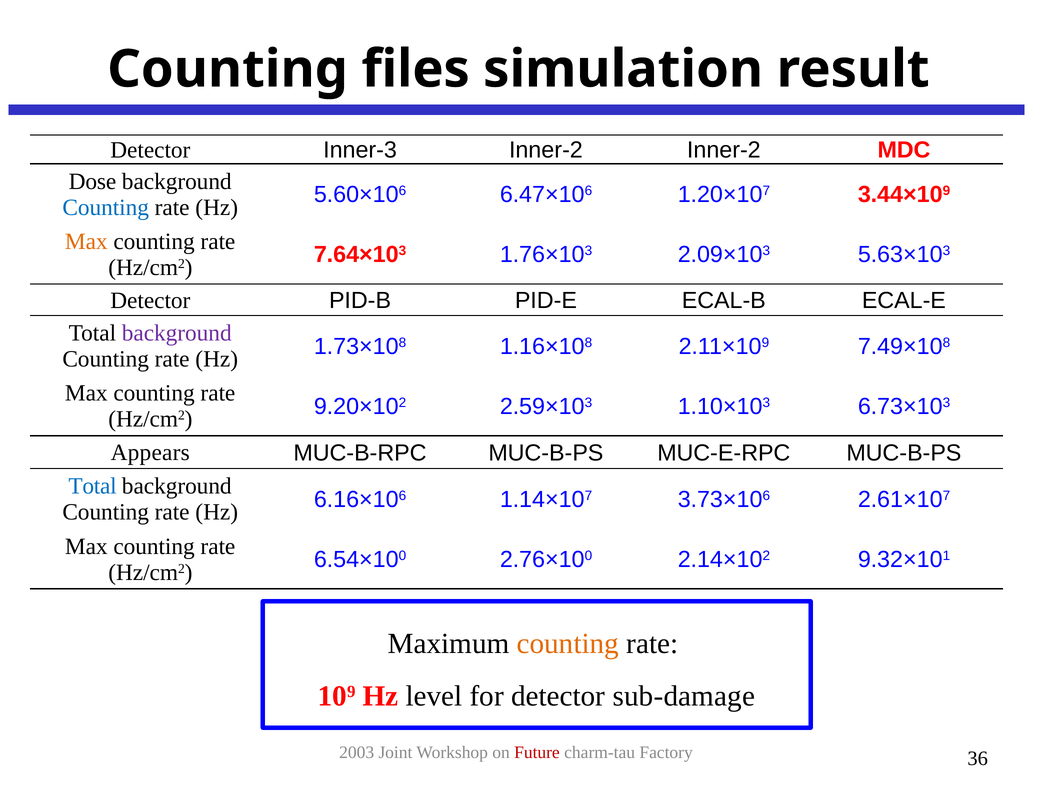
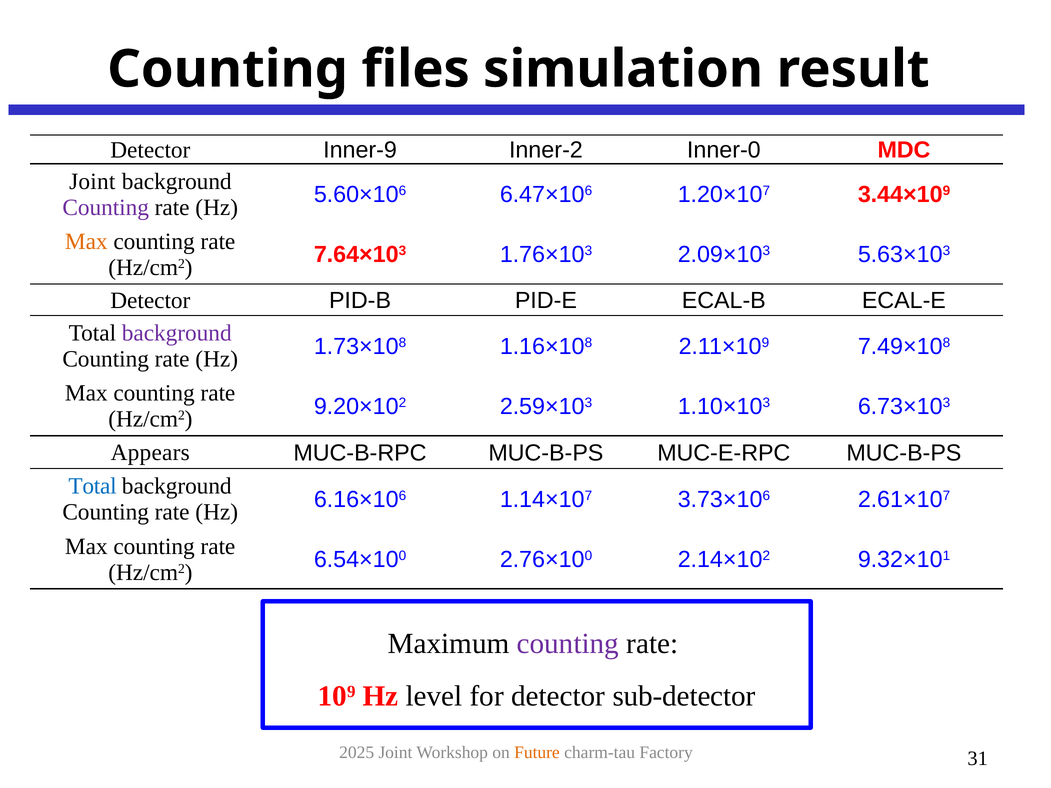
Inner-3: Inner-3 -> Inner-9 (360, 150)
Inner-2 Inner-2: Inner-2 -> Inner-0 (724, 150)
Dose: Dose -> Joint (92, 181)
Counting colour: blue -> purple (106, 207)
counting colour: orange -> purple (568, 644)
sub-damage: sub-damage -> sub-detector (684, 696)
2003: 2003 -> 2025 (357, 753)
Future colour: red -> orange (537, 753)
36: 36 -> 31 (978, 759)
